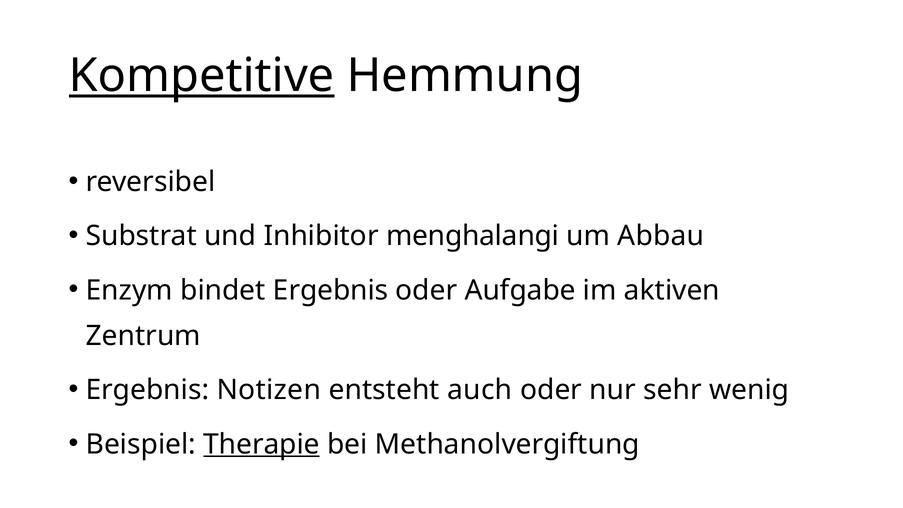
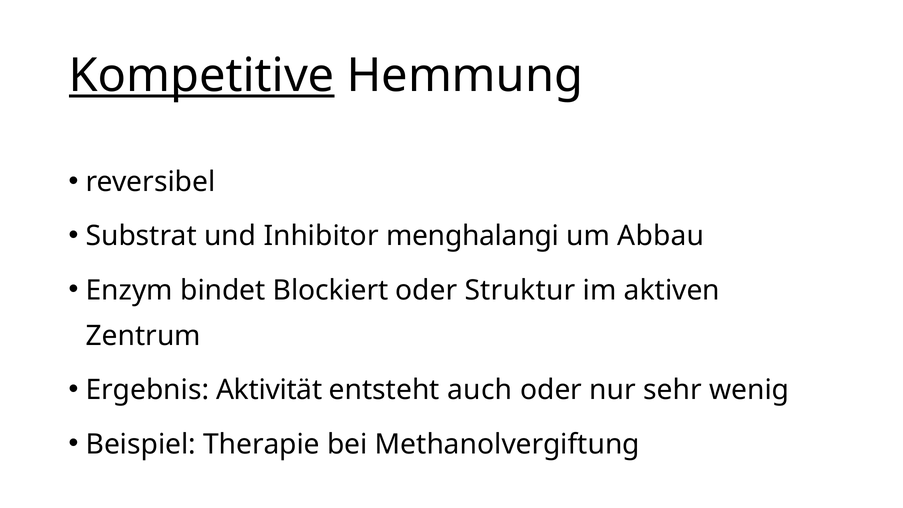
bindet Ergebnis: Ergebnis -> Blockiert (331, 290)
Aufgabe: Aufgabe -> Struktur (520, 290)
Notizen: Notizen -> Aktivität (269, 390)
Therapie underline: present -> none (262, 444)
